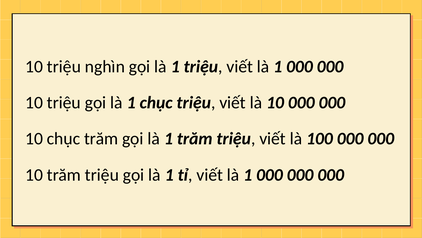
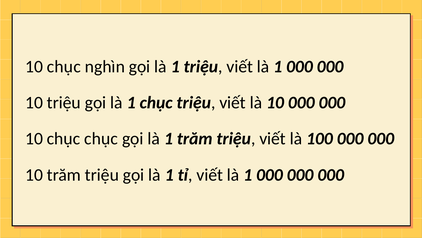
triệu: triệu -> chục (64, 66)
chục trăm: trăm -> chục (101, 138)
